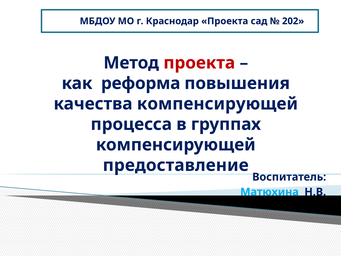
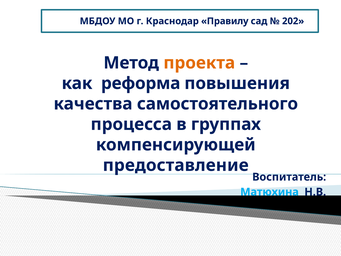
Краснодар Проекта: Проекта -> Правилу (225, 21)
проекта colour: red -> orange (199, 63)
качества компенсирующей: компенсирующей -> самостоятельного (217, 104)
